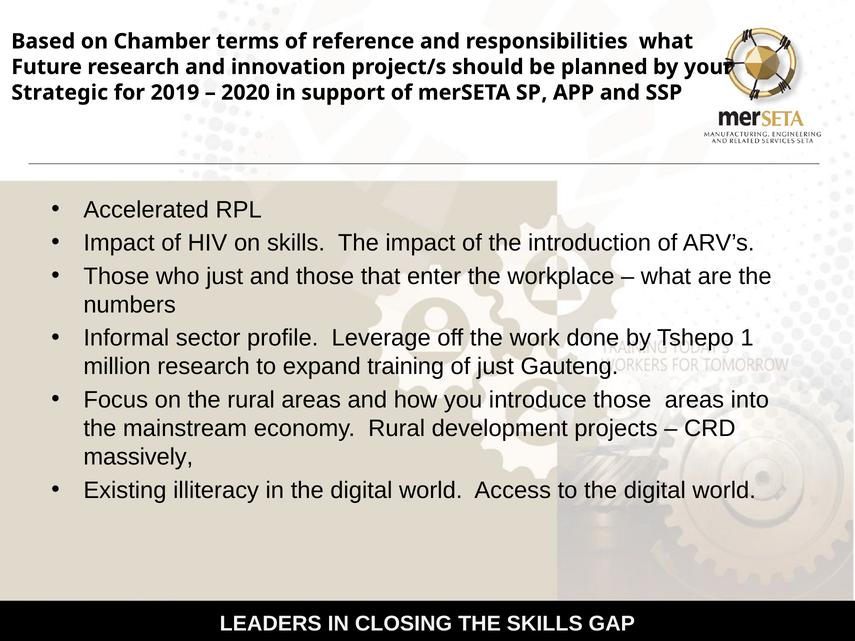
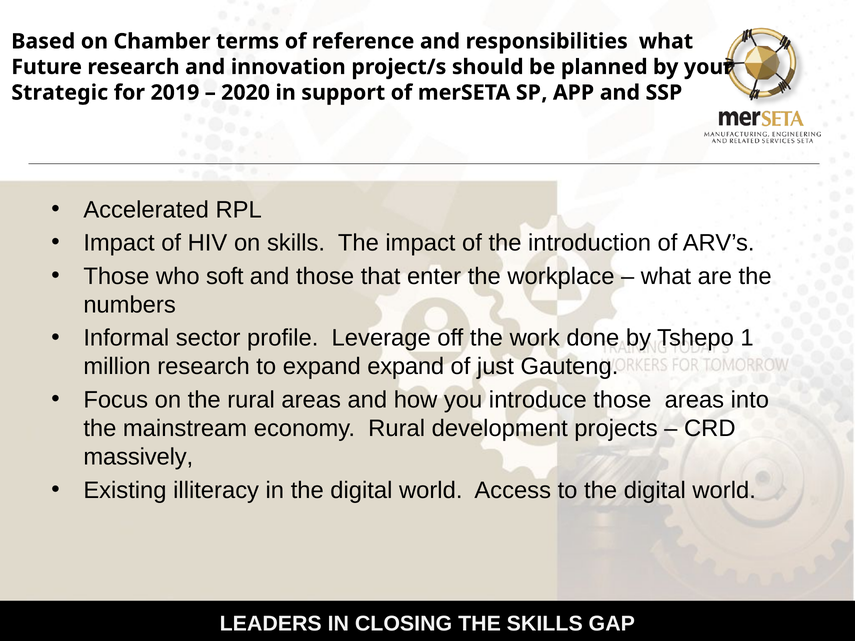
who just: just -> soft (225, 276)
expand training: training -> expand (406, 367)
